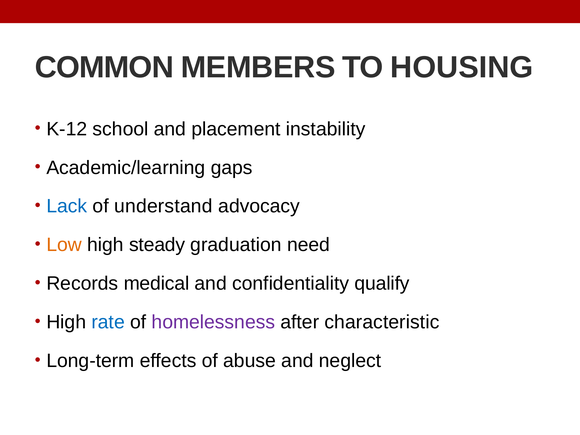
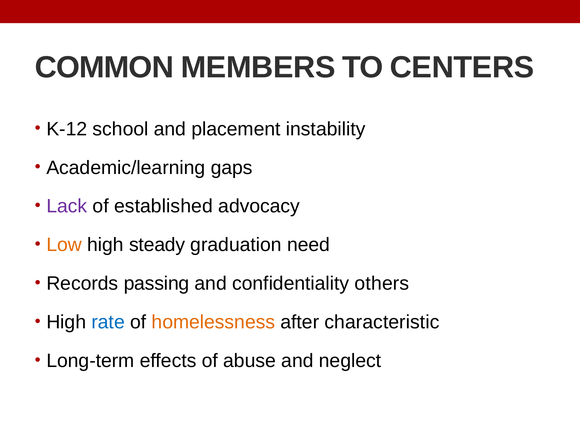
HOUSING: HOUSING -> CENTERS (462, 67)
Lack colour: blue -> purple (67, 206)
understand: understand -> established (163, 206)
medical: medical -> passing (157, 284)
qualify: qualify -> others (382, 284)
homelessness colour: purple -> orange (213, 322)
